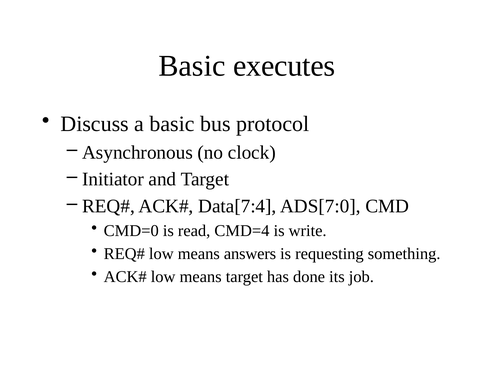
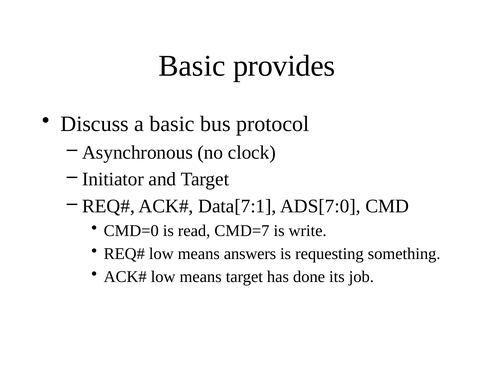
executes: executes -> provides (284, 66)
Data[7:4: Data[7:4 -> Data[7:1 (237, 206)
CMD=4: CMD=4 -> CMD=7 (242, 231)
